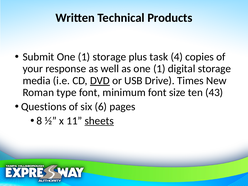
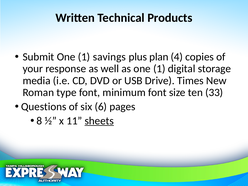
1 storage: storage -> savings (109, 57)
task: task -> plan (159, 57)
DVD underline: present -> none (100, 81)
43: 43 -> 33 (214, 93)
